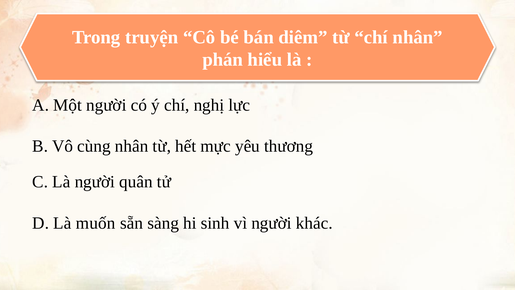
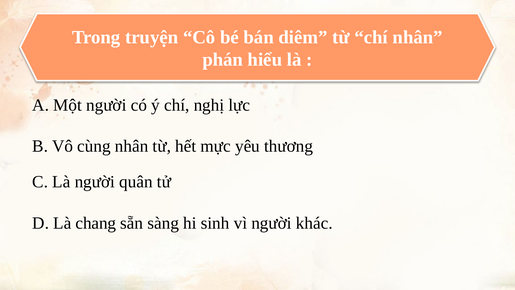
muốn: muốn -> chang (96, 223)
